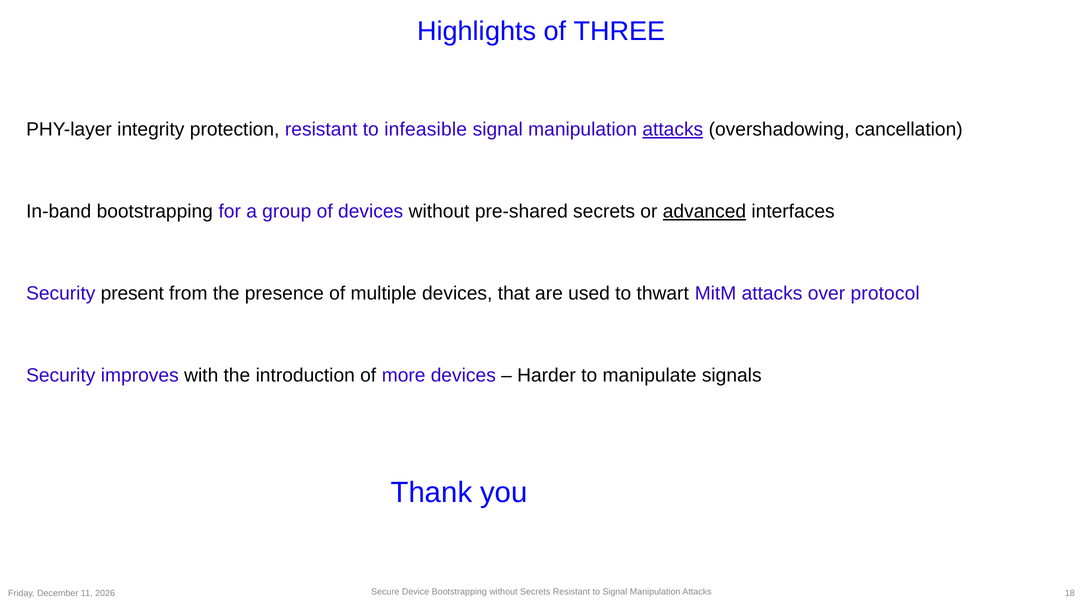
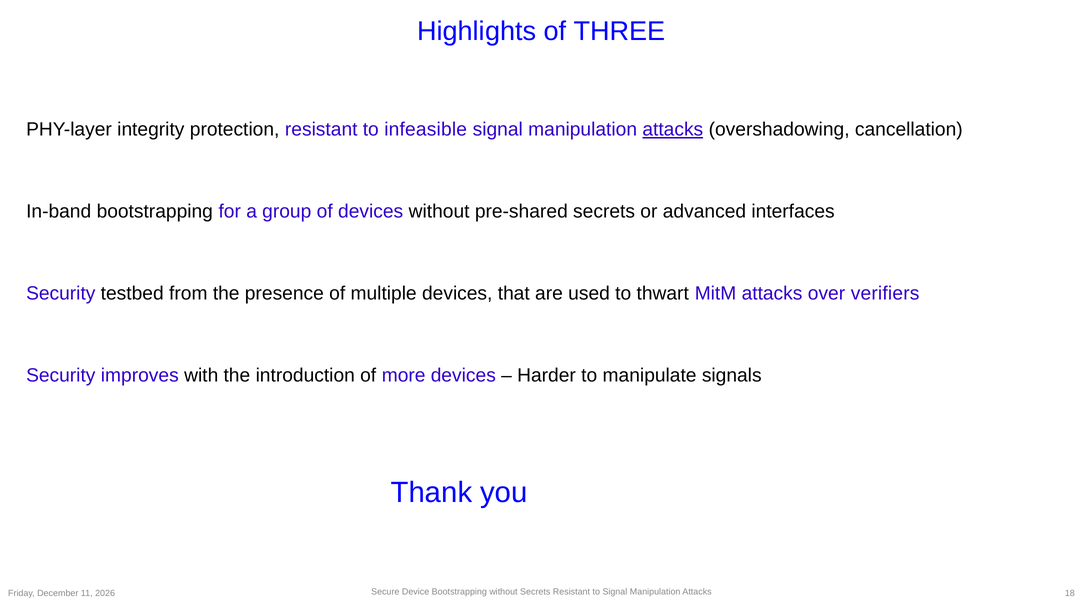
advanced underline: present -> none (704, 212)
present: present -> testbed (132, 293)
protocol: protocol -> verifiers (885, 293)
